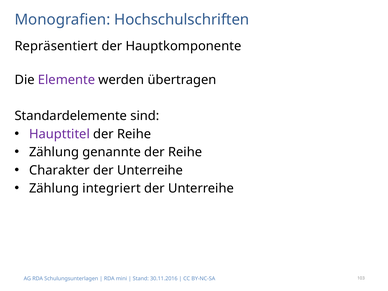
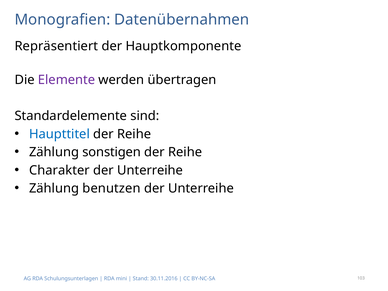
Hochschulschriften: Hochschulschriften -> Datenübernahmen (182, 20)
Haupttitel colour: purple -> blue (59, 134)
genannte: genannte -> sonstigen (112, 152)
integriert: integriert -> benutzen (112, 188)
